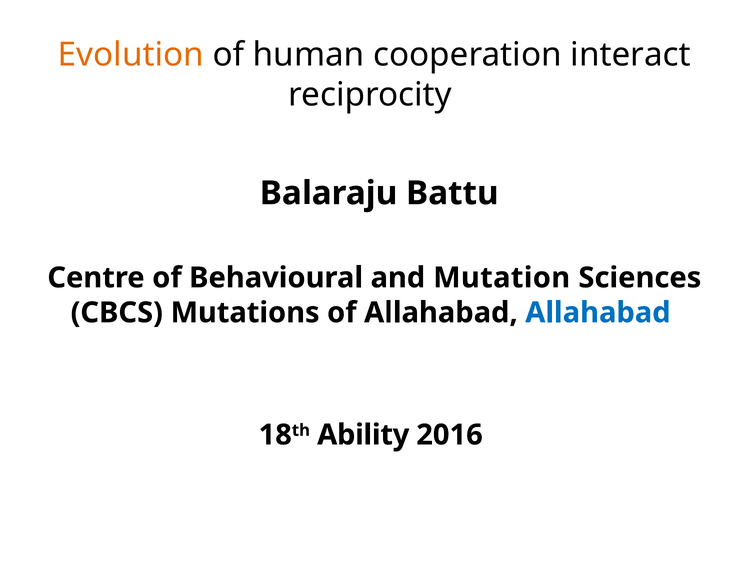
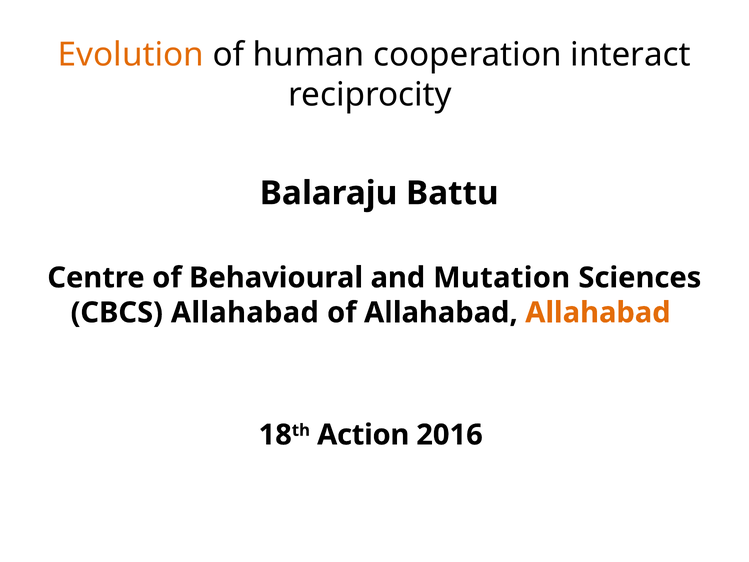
CBCS Mutations: Mutations -> Allahabad (245, 313)
Allahabad colour: blue -> orange (598, 313)
Ability: Ability -> Action (363, 435)
